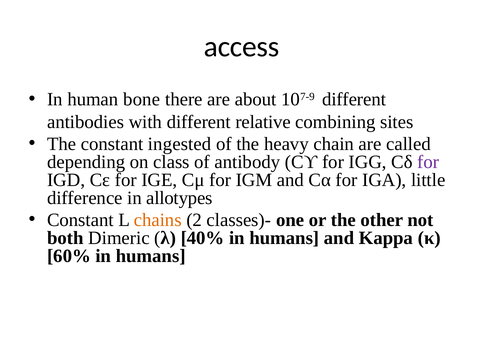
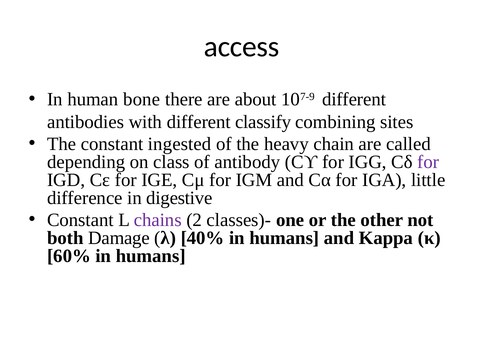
relative: relative -> classify (263, 122)
allotypes: allotypes -> digestive (179, 198)
chains colour: orange -> purple (158, 220)
Dimeric: Dimeric -> Damage (119, 238)
